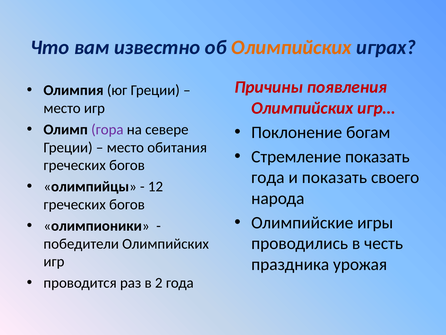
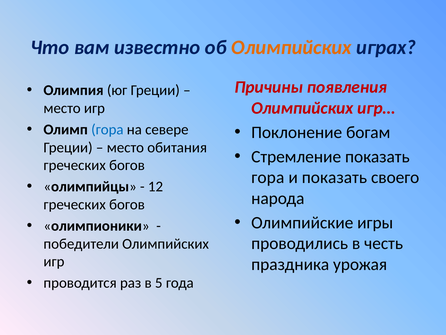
гора colour: purple -> blue (107, 129)
года: года -> гора (268, 177)
2: 2 -> 5 (159, 283)
